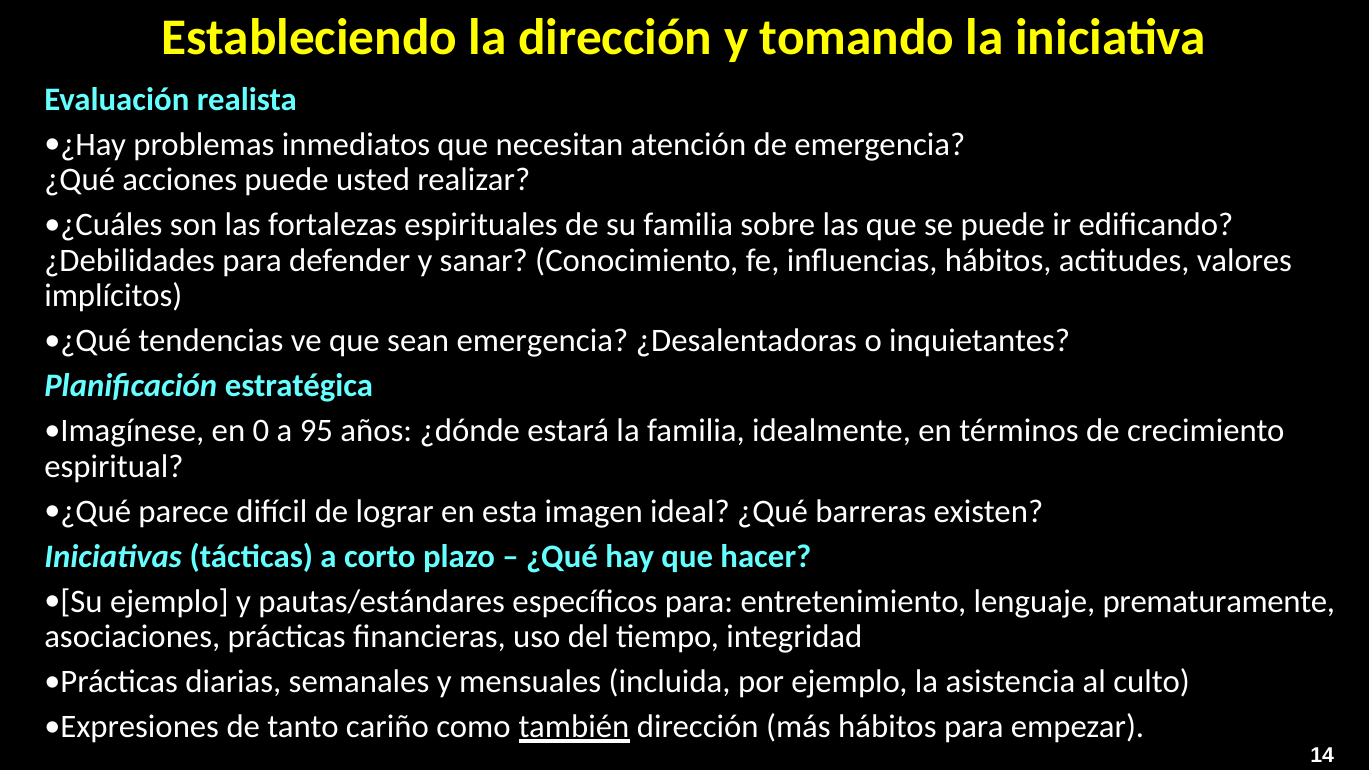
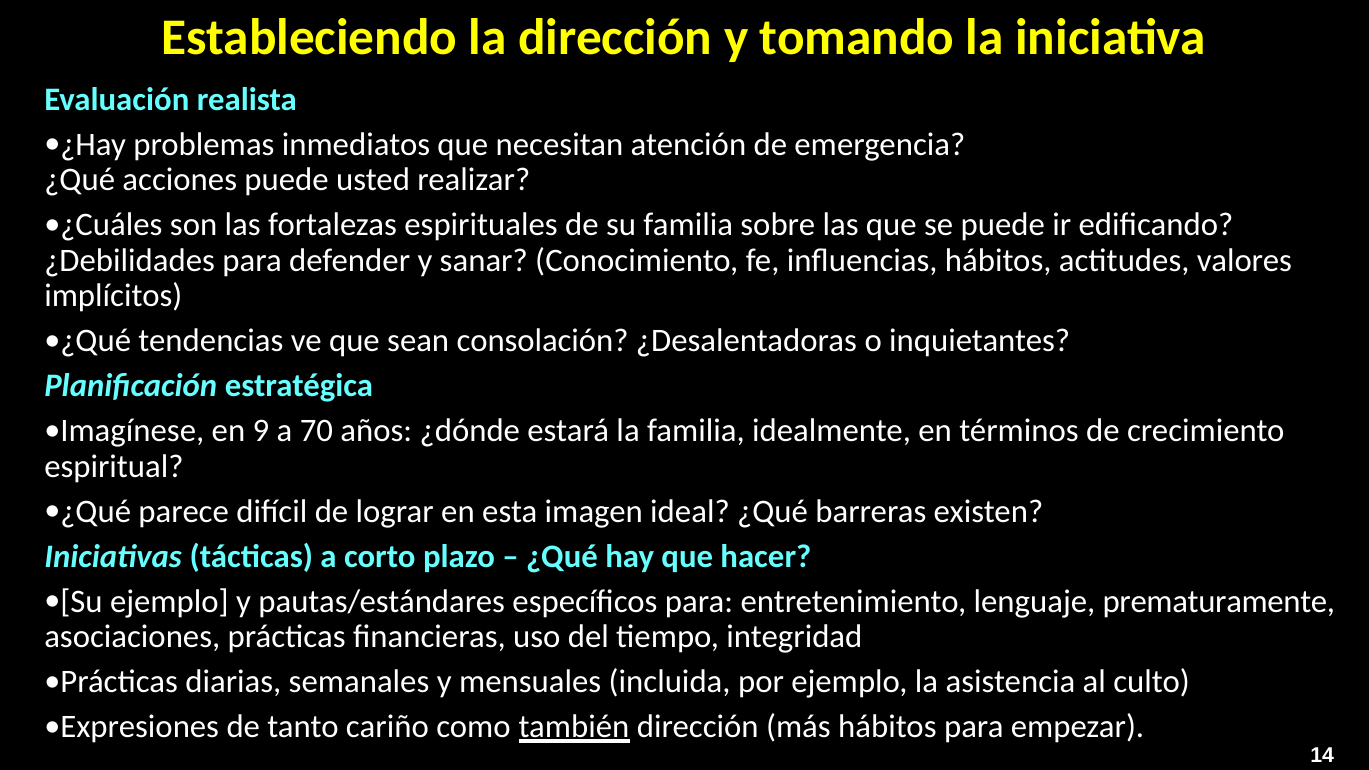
sean emergencia: emergencia -> consolación (543, 341)
0: 0 -> 9 (261, 431)
95: 95 -> 70 (316, 431)
